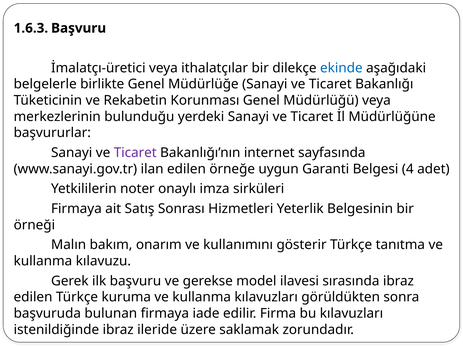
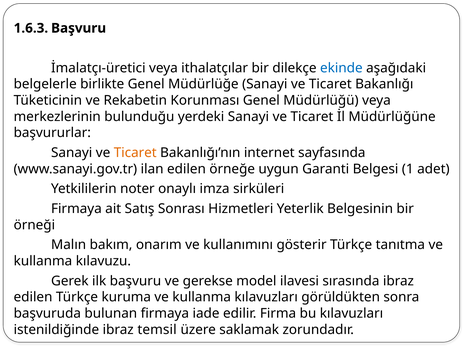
Ticaret colour: purple -> orange (135, 153)
4: 4 -> 1 (408, 169)
ileride: ileride -> temsil (157, 330)
